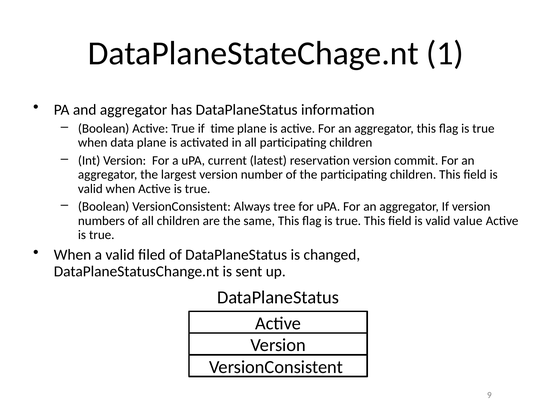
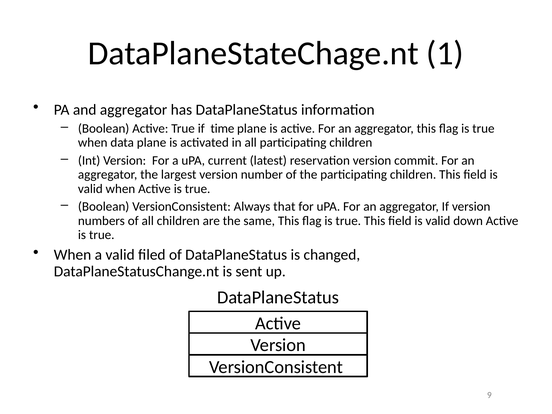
tree: tree -> that (284, 207)
value: value -> down (468, 221)
